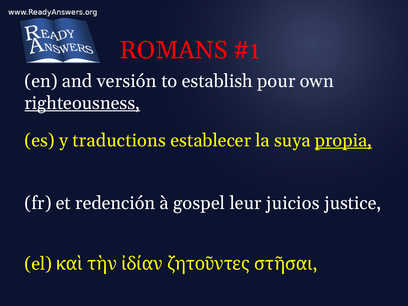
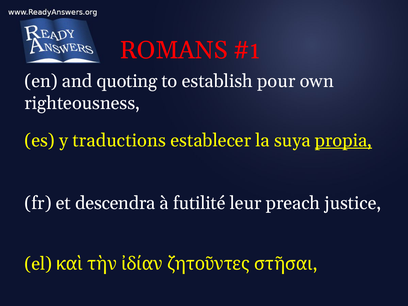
versión: versión -> quoting (127, 81)
righteousness underline: present -> none (82, 103)
redención: redención -> descendra (115, 203)
gospel: gospel -> futilité (199, 203)
juicios: juicios -> preach (293, 203)
